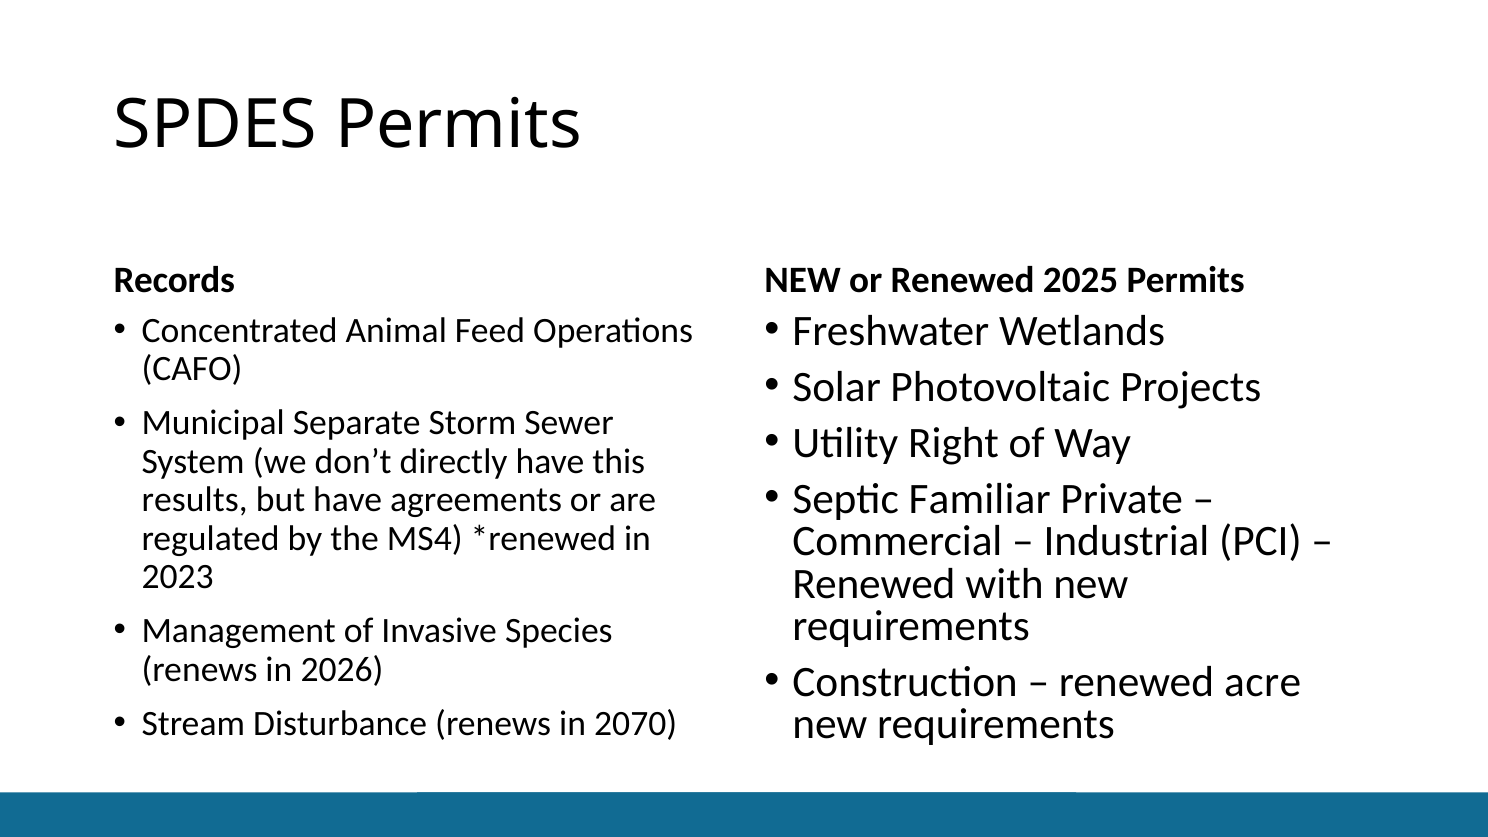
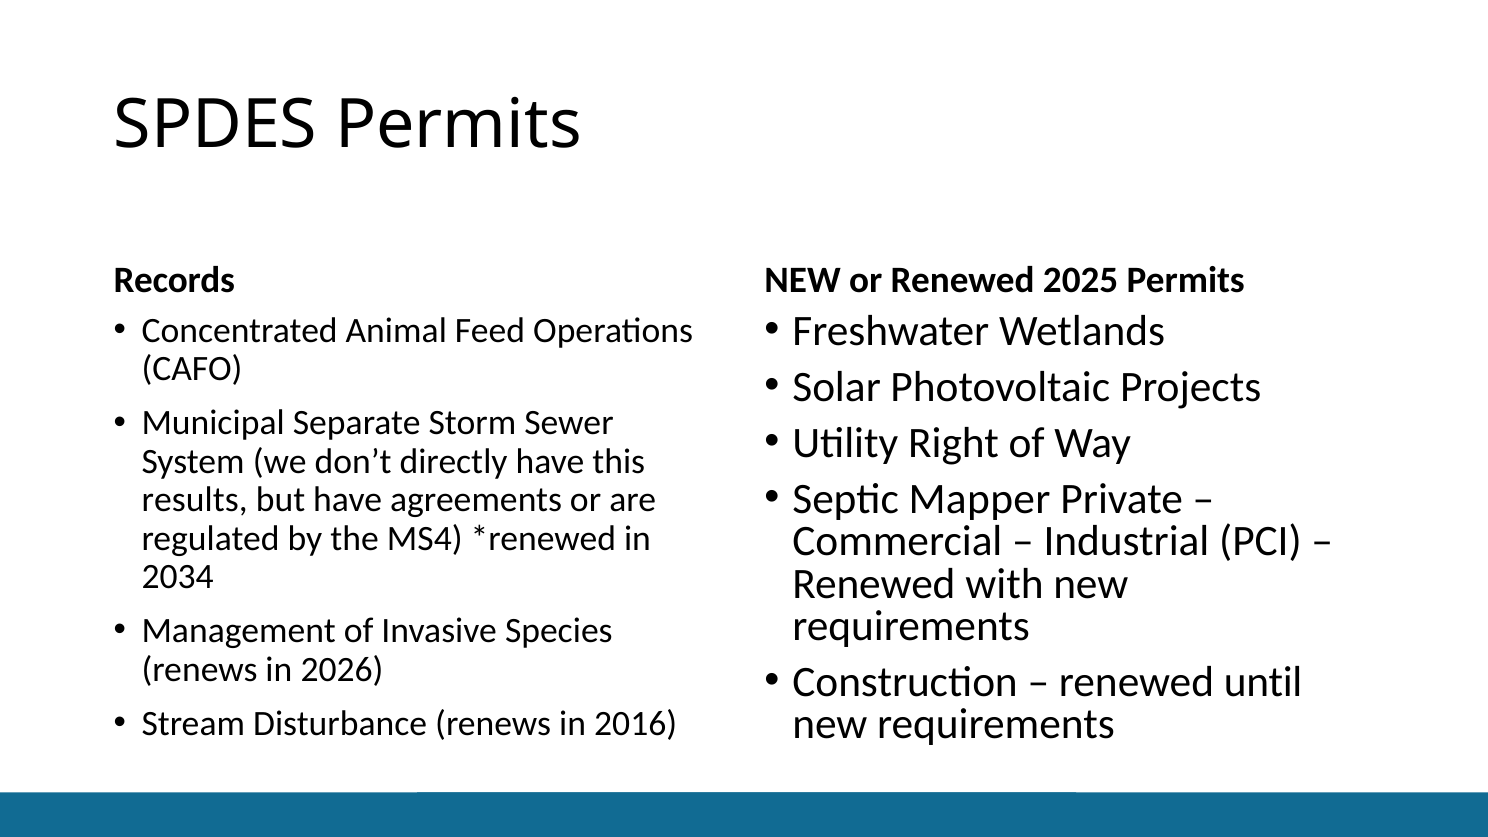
Familiar: Familiar -> Mapper (980, 499)
2023: 2023 -> 2034 (178, 577)
acre: acre -> until (1263, 682)
2070: 2070 -> 2016 (636, 723)
